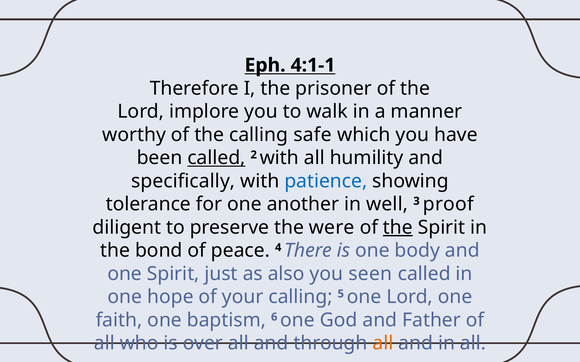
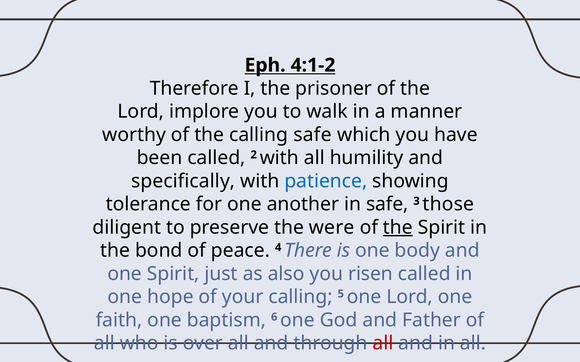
4:1-1: 4:1-1 -> 4:1-2 (313, 65)
called underline: present -> none (216, 158)
in well: well -> safe (387, 204)
proof: proof -> those (448, 204)
seen: seen -> risen (370, 274)
all colour: orange -> red (383, 344)
